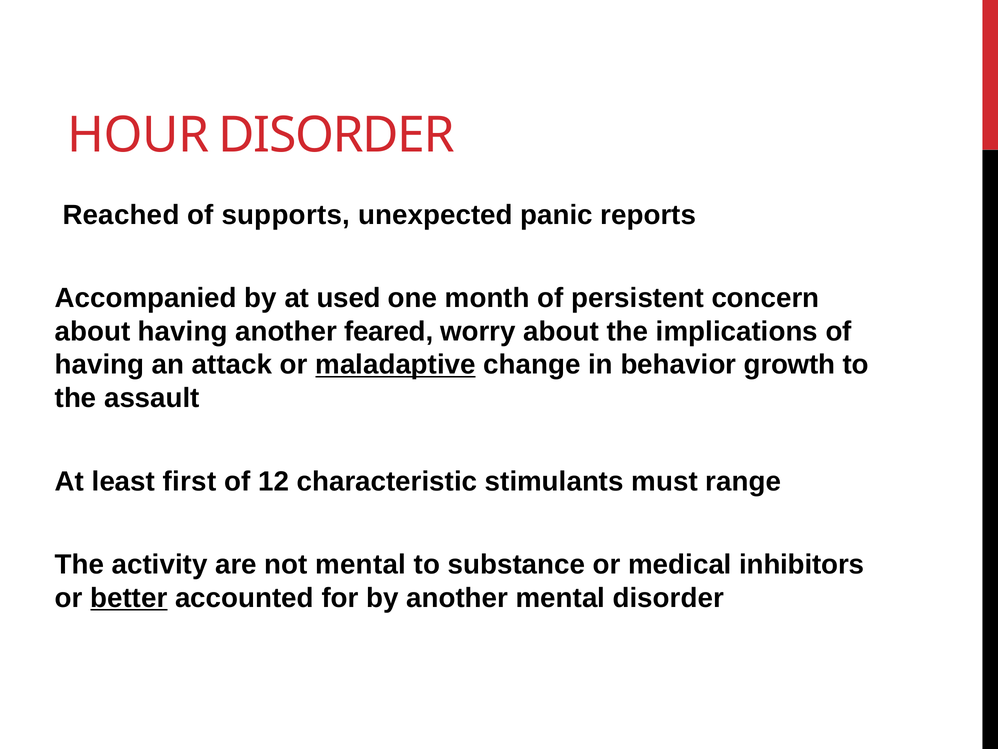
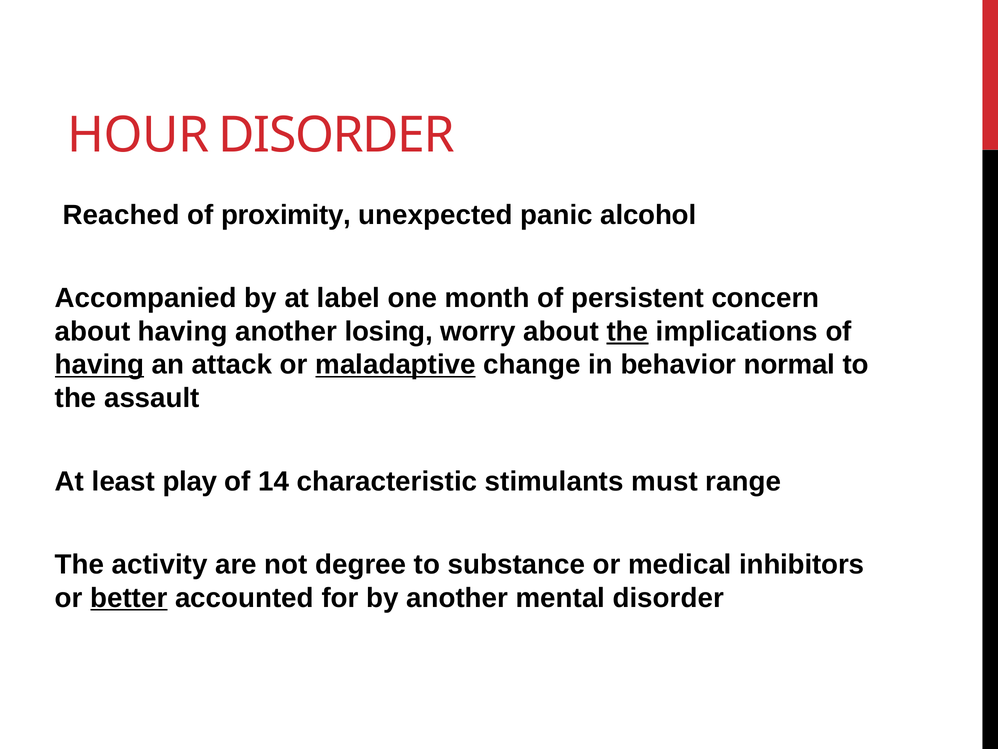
supports: supports -> proximity (286, 215)
reports: reports -> alcohol (648, 215)
used: used -> label (349, 298)
feared: feared -> losing (389, 331)
the underline: none -> present (627, 331)
having underline: none -> present (100, 365)
growth: growth -> normal (790, 365)
first: first -> play (190, 481)
12: 12 -> 14 (274, 481)
not mental: mental -> degree (361, 564)
